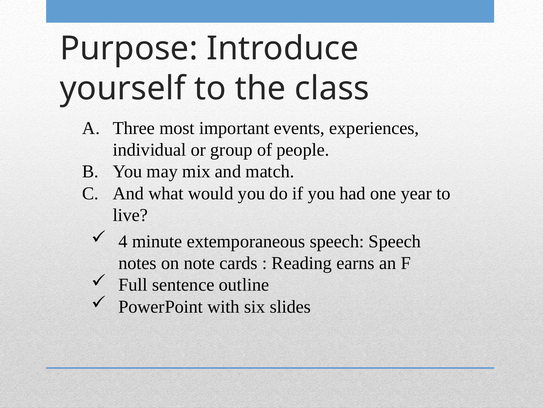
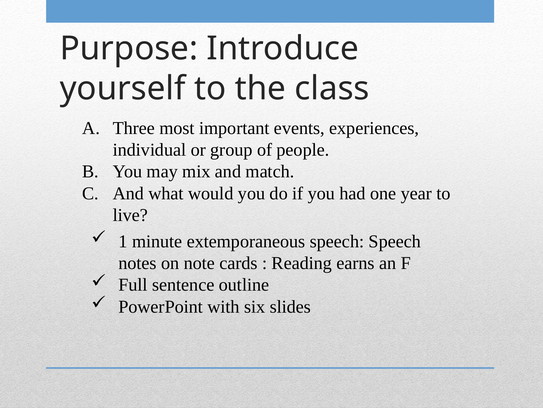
4: 4 -> 1 (123, 241)
